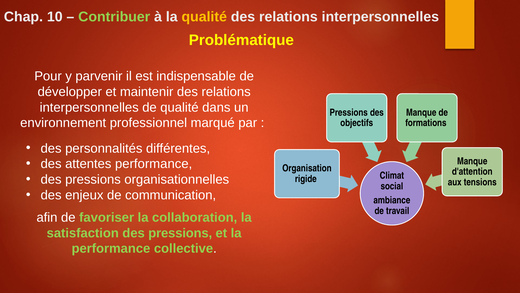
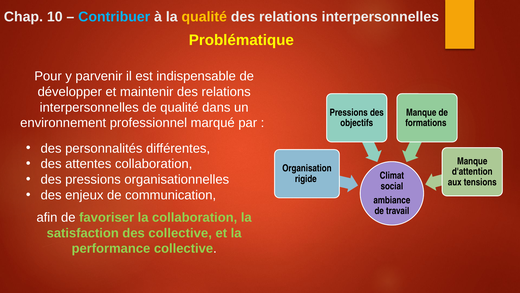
Contribuer colour: light green -> light blue (114, 17)
attentes performance: performance -> collaboration (154, 164)
satisfaction des pressions: pressions -> collective (180, 233)
